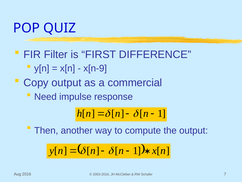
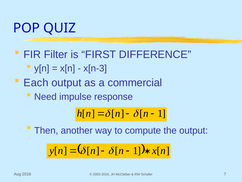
x[n-9: x[n-9 -> x[n-3 (95, 68)
Copy: Copy -> Each (36, 83)
